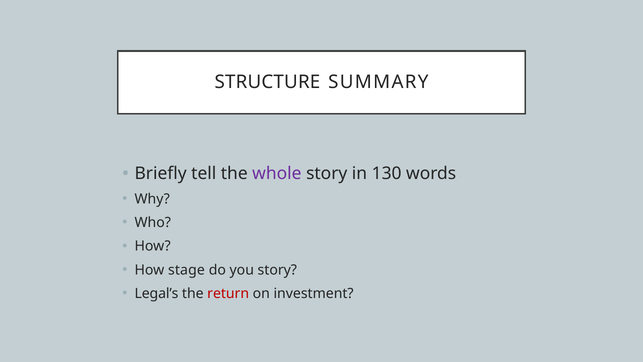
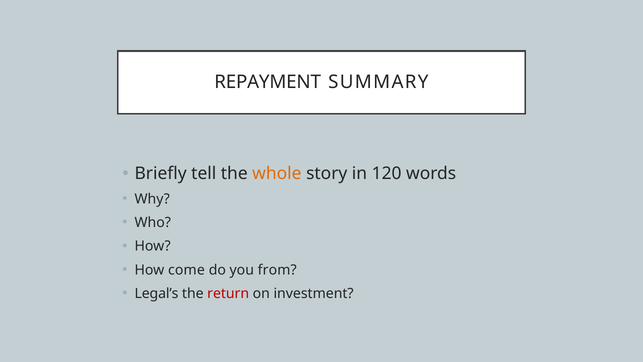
STRUCTURE: STRUCTURE -> REPAYMENT (268, 82)
whole colour: purple -> orange (277, 174)
130: 130 -> 120 (387, 174)
stage: stage -> come (186, 270)
you story: story -> from (277, 270)
